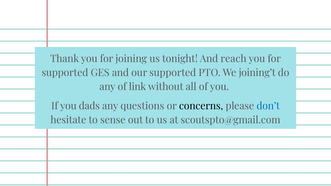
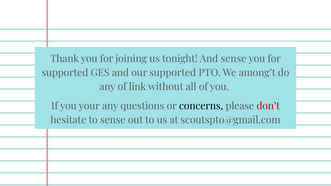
And reach: reach -> sense (234, 59)
joining’t: joining’t -> among’t (257, 73)
dads: dads -> your (89, 106)
don’t colour: blue -> red (268, 106)
